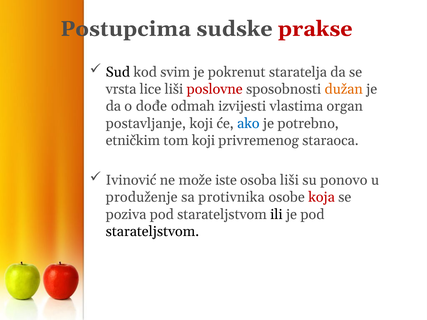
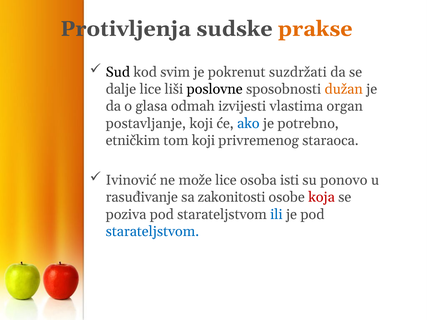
Postupcima: Postupcima -> Protivljenja (126, 29)
prakse colour: red -> orange (315, 29)
staratelja: staratelja -> suzdržati (298, 72)
vrsta: vrsta -> dalje (121, 89)
poslovne colour: red -> black (215, 89)
dođe: dođe -> glasa (151, 106)
može iste: iste -> lice (226, 180)
osoba liši: liši -> isti (290, 180)
produženje: produženje -> rasuđivanje (142, 197)
protivnika: protivnika -> zakonitosti (232, 197)
ili colour: black -> blue (276, 214)
starateljstvom colour: black -> blue (152, 232)
